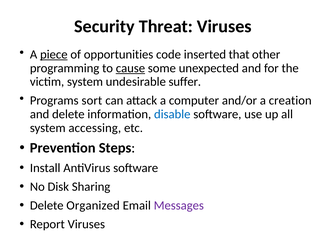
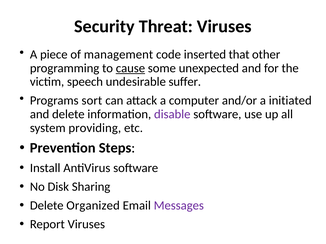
piece underline: present -> none (54, 55)
opportunities: opportunities -> management (118, 55)
victim system: system -> speech (85, 82)
creation: creation -> initiated (290, 101)
disable colour: blue -> purple (172, 114)
accessing: accessing -> providing (95, 128)
